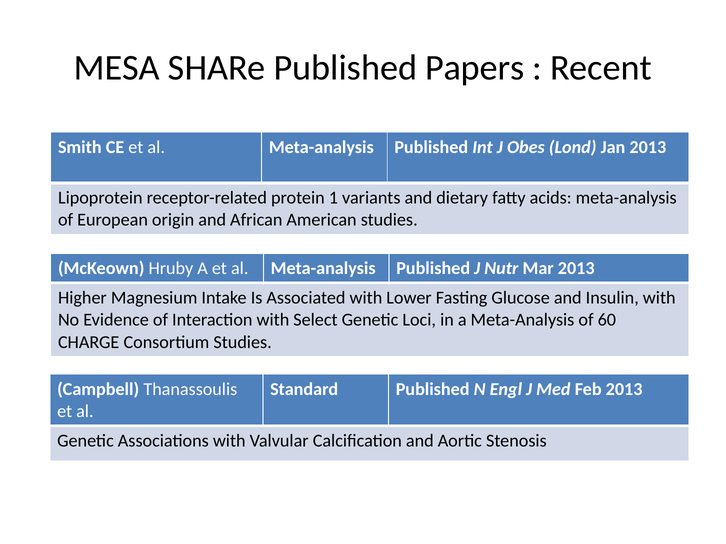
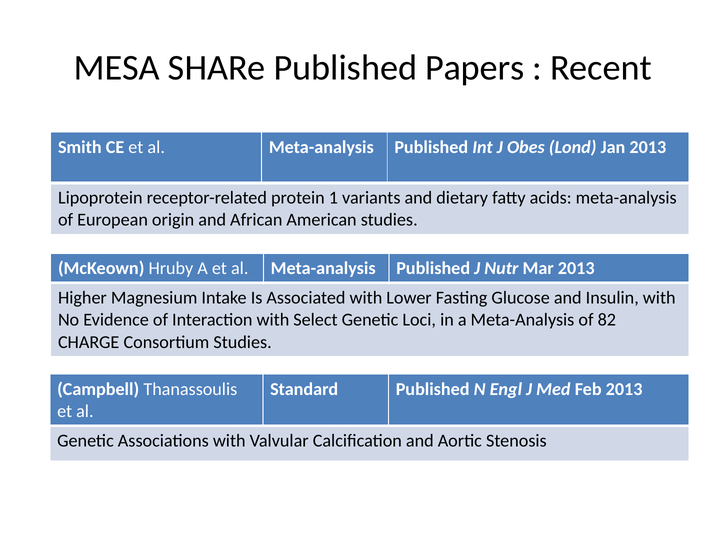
60: 60 -> 82 (607, 320)
